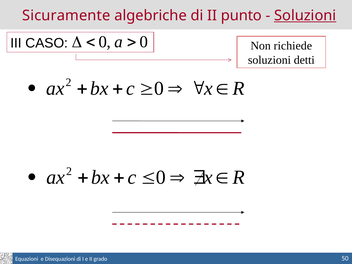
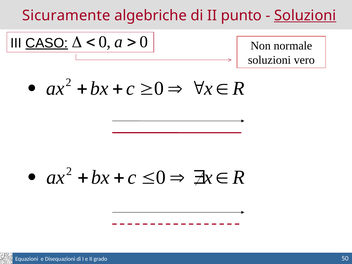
CASO underline: none -> present (47, 43)
richiede: richiede -> normale (293, 46)
detti: detti -> vero (304, 60)
